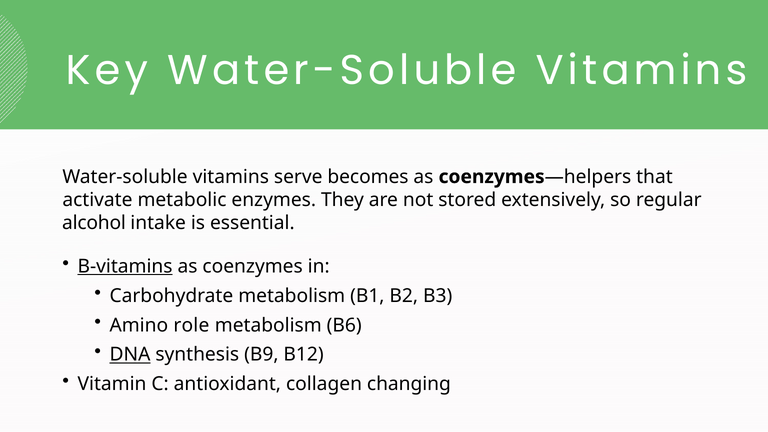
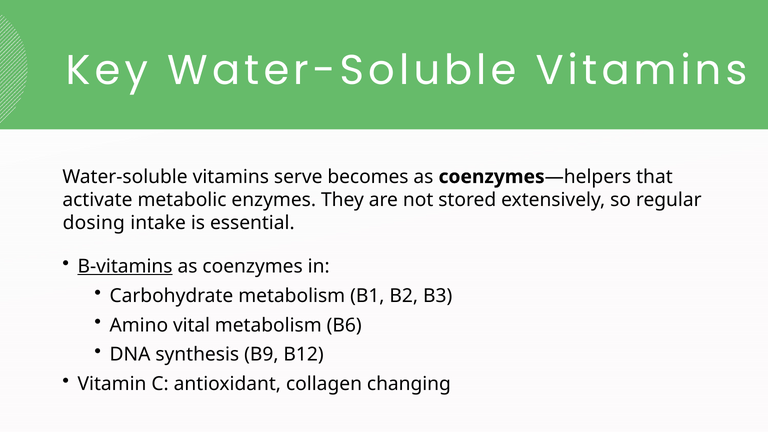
alcohol: alcohol -> dosing (94, 223)
role: role -> vital (192, 325)
DNA underline: present -> none (130, 355)
